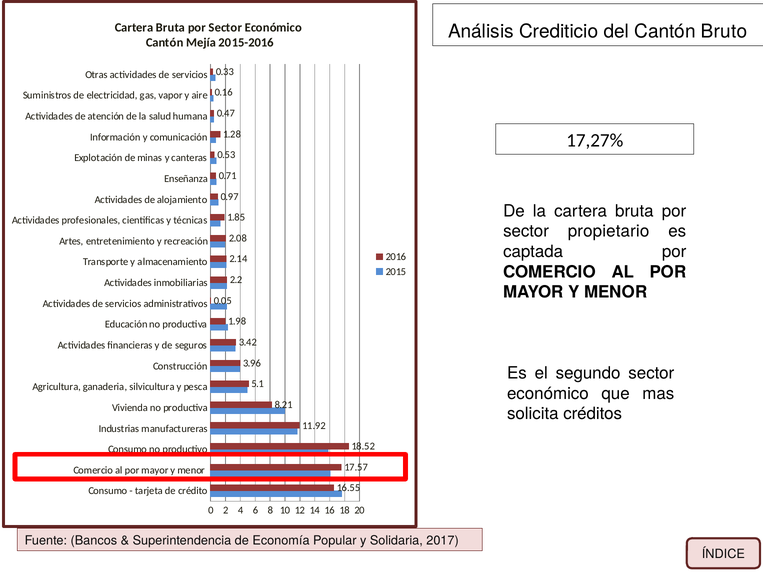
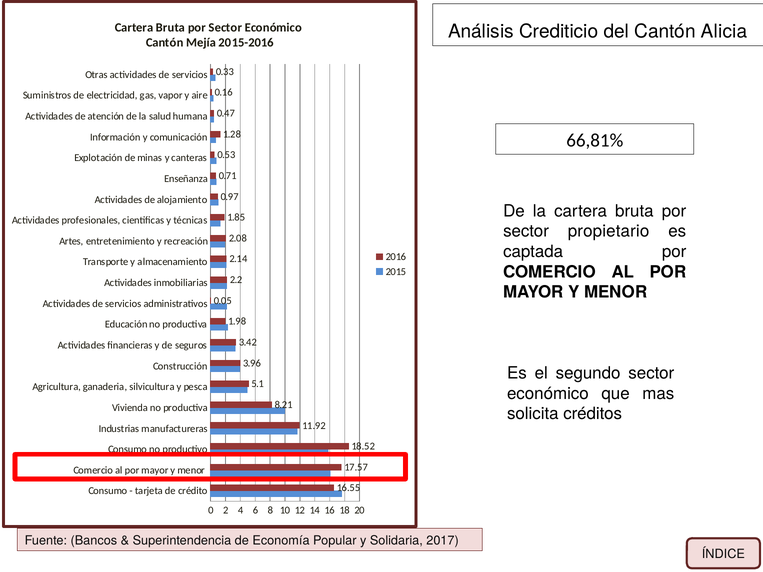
Bruto: Bruto -> Alicia (724, 32)
17,27%: 17,27% -> 66,81% (595, 140)
